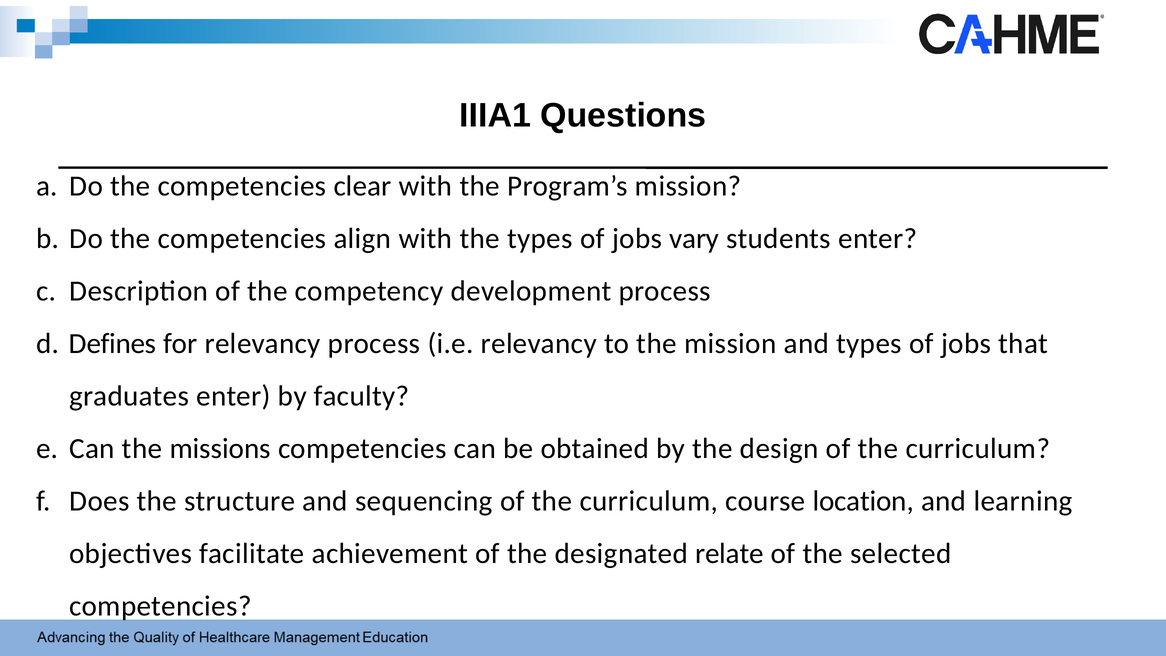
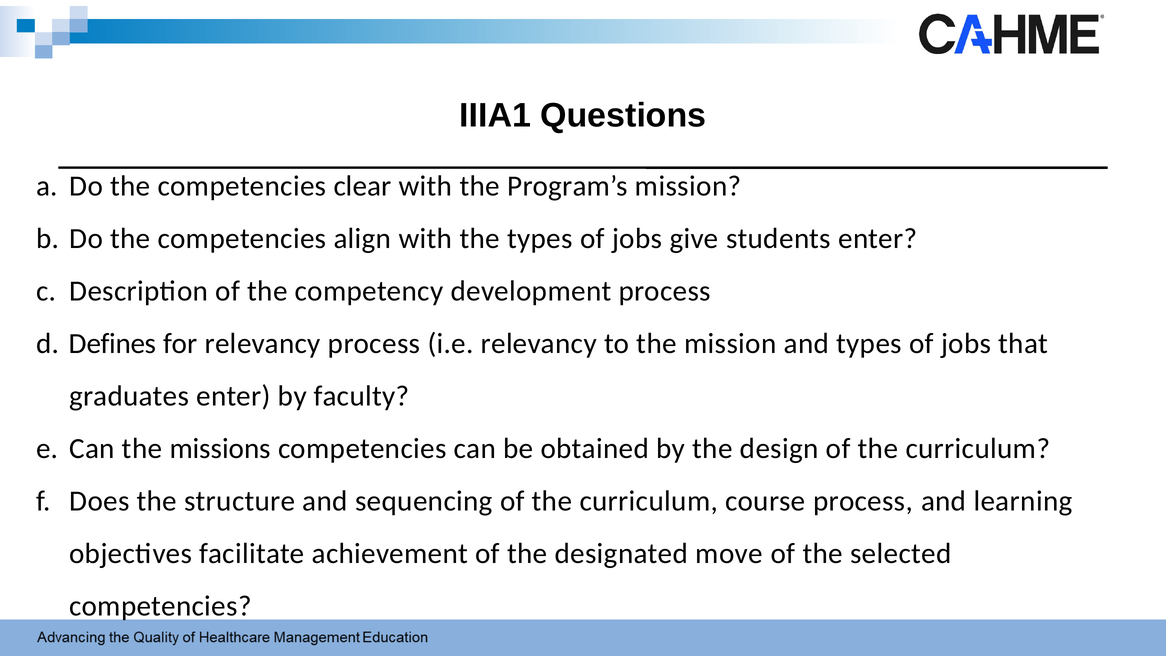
vary: vary -> give (694, 239)
course location: location -> process (863, 501)
relate: relate -> move (729, 554)
